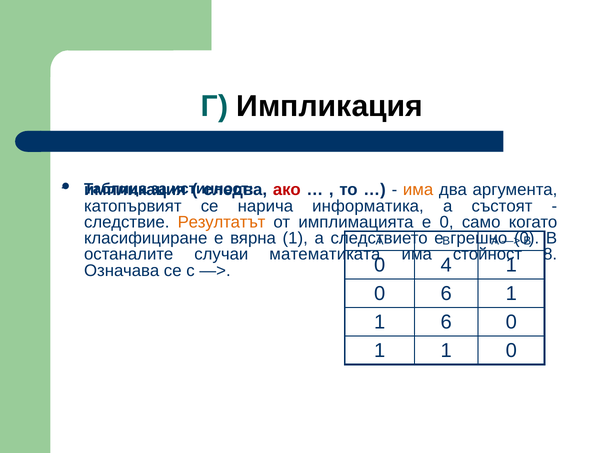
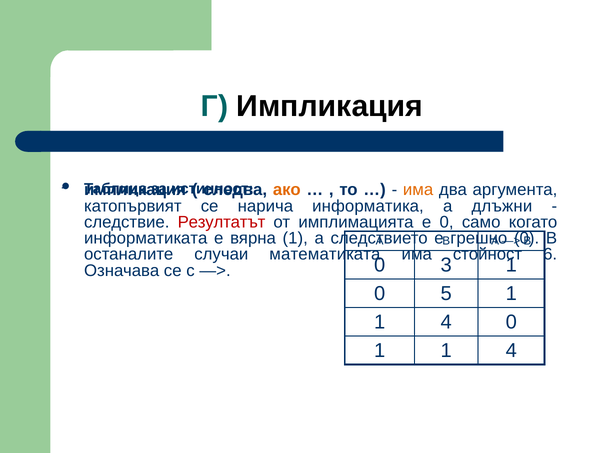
ако colour: red -> orange (287, 190)
състоят: състоят -> длъжни (502, 206)
Резултатът colour: orange -> red (222, 222)
класифициране: класифициране -> информатиката (146, 238)
8: 8 -> 6 (550, 254)
4: 4 -> 3 (446, 265)
0 6: 6 -> 5 (446, 294)
6: 6 -> 4 (446, 322)
0: 0 -> 4 (511, 351)
